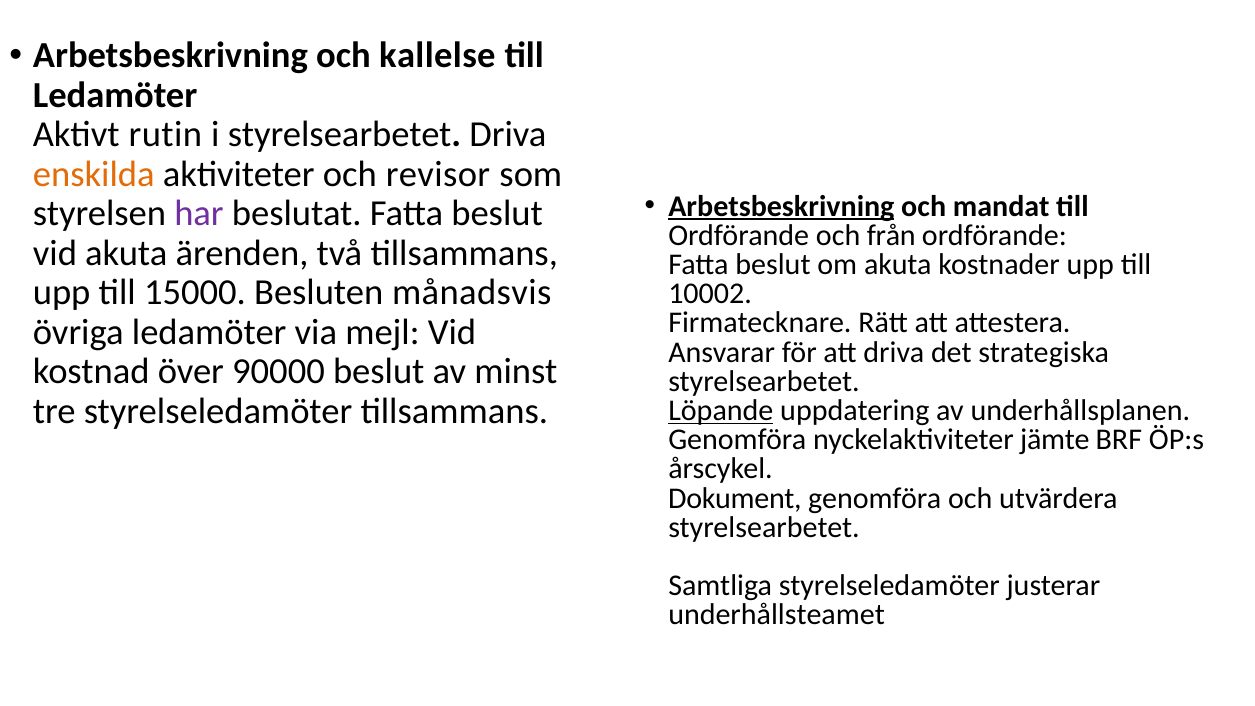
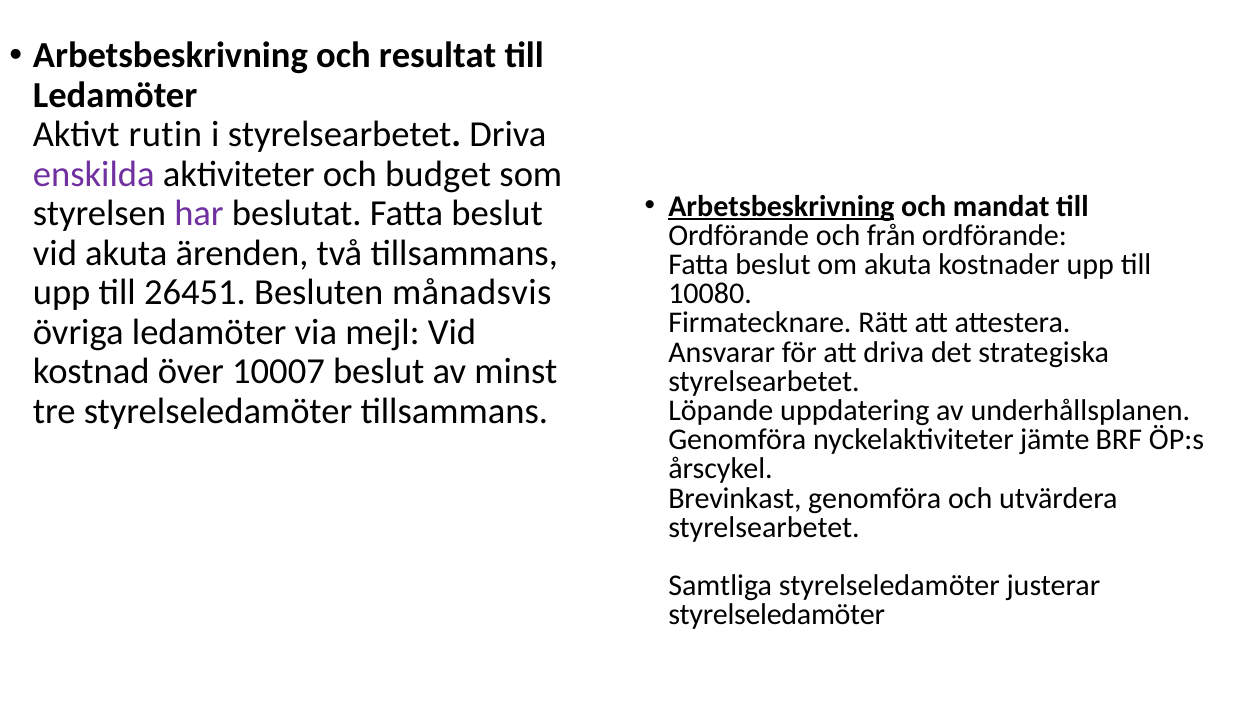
kallelse: kallelse -> resultat (438, 56)
enskilda colour: orange -> purple (94, 174)
revisor: revisor -> budget (438, 174)
15000: 15000 -> 26451 (195, 293)
10002: 10002 -> 10080 (710, 294)
90000: 90000 -> 10007 (279, 372)
Löpande underline: present -> none (721, 410)
Dokument: Dokument -> Brevinkast (735, 498)
underhållsteamet: underhållsteamet -> styrelseledamöter (777, 615)
